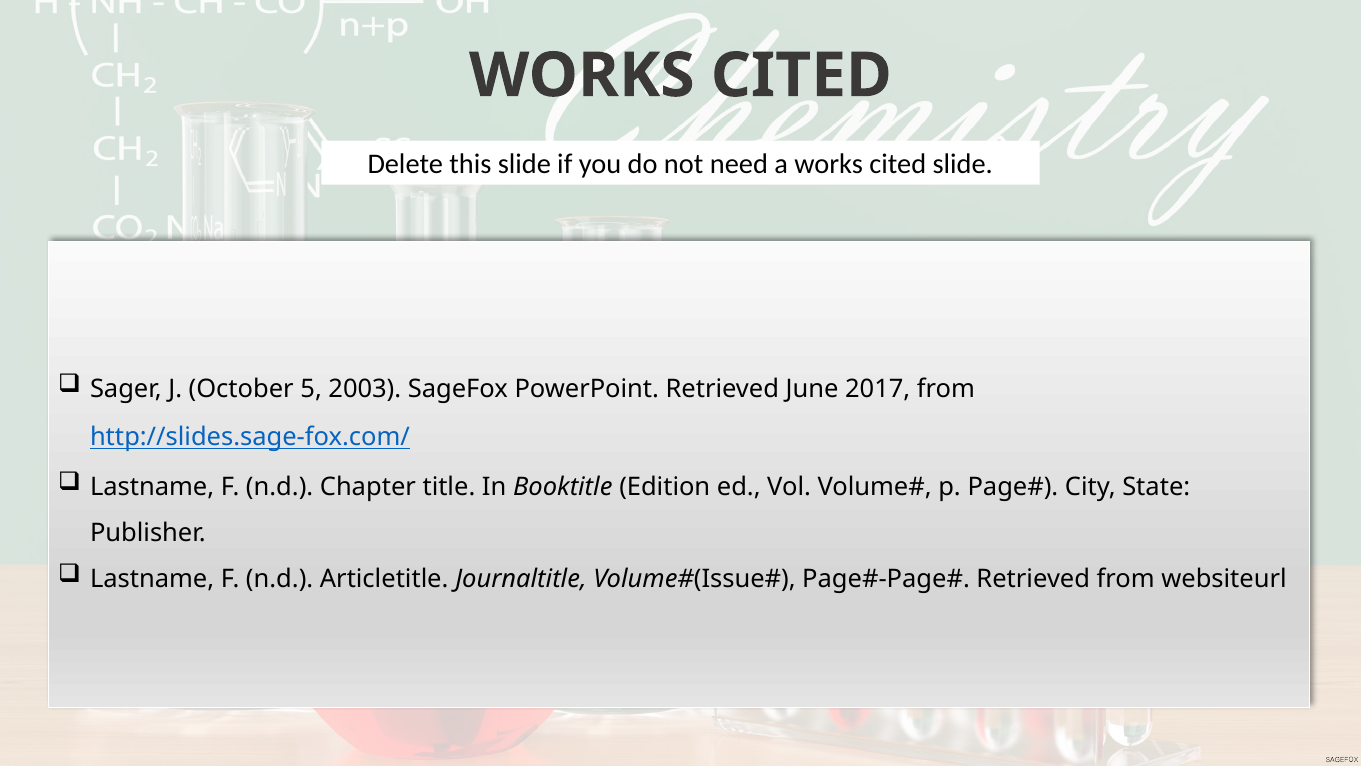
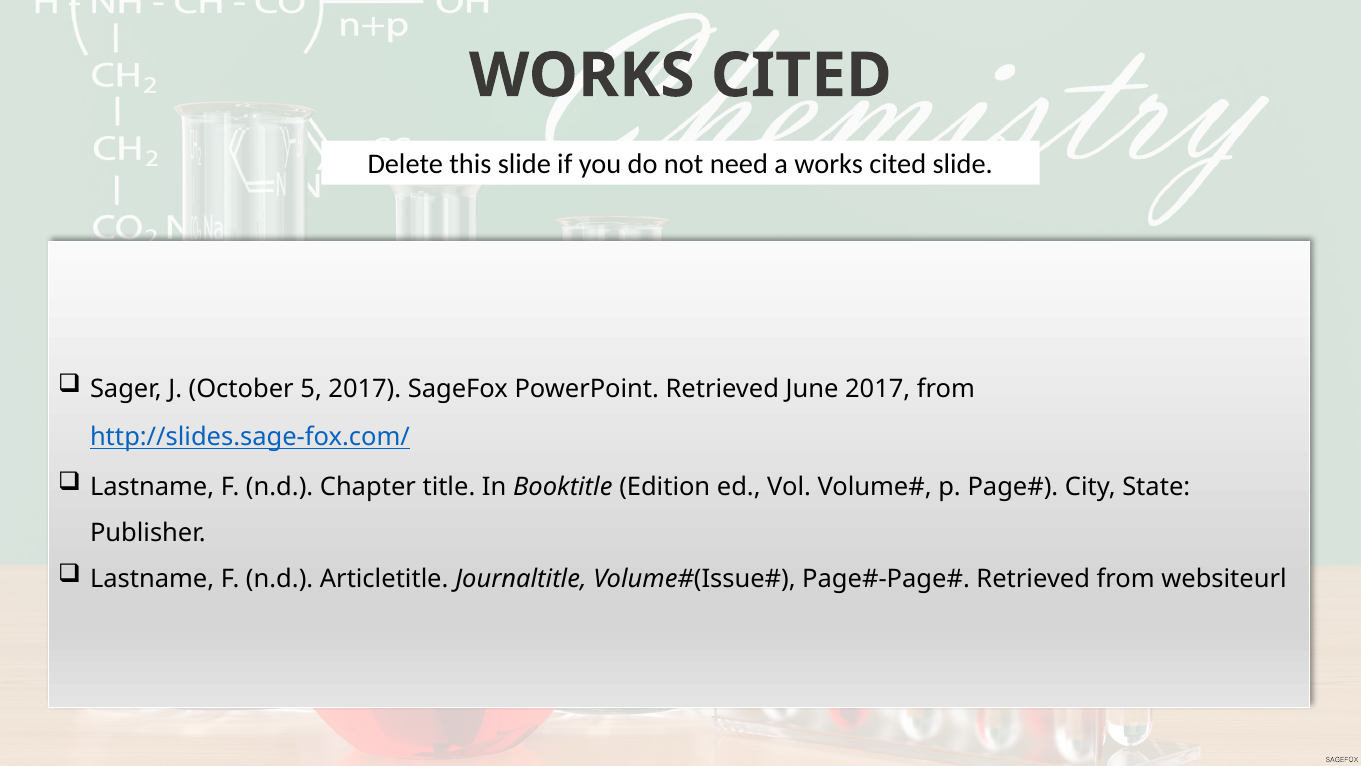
5 2003: 2003 -> 2017 (365, 388)
